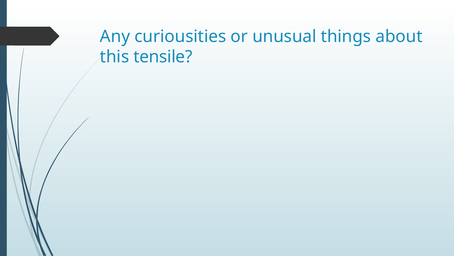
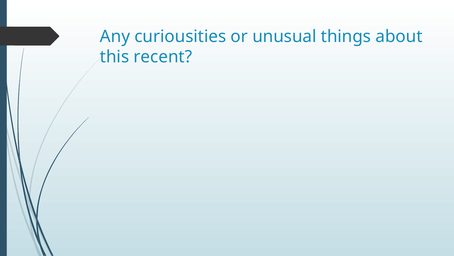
tensile: tensile -> recent (163, 57)
